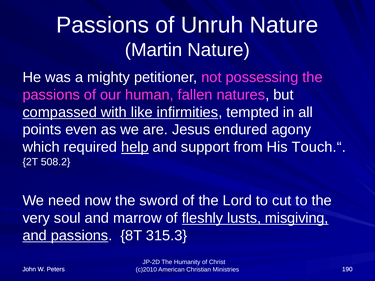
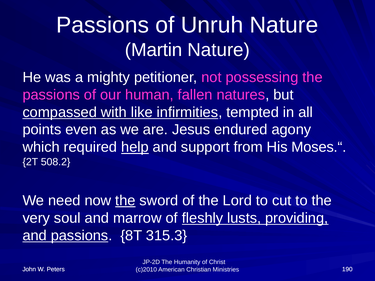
Touch.“: Touch.“ -> Moses.“ (319, 147)
the underline: none -> present (125, 201)
misgiving: misgiving -> providing (297, 218)
